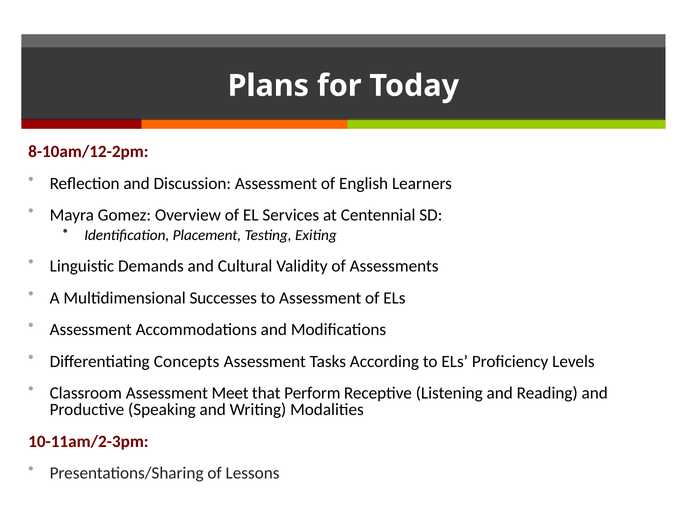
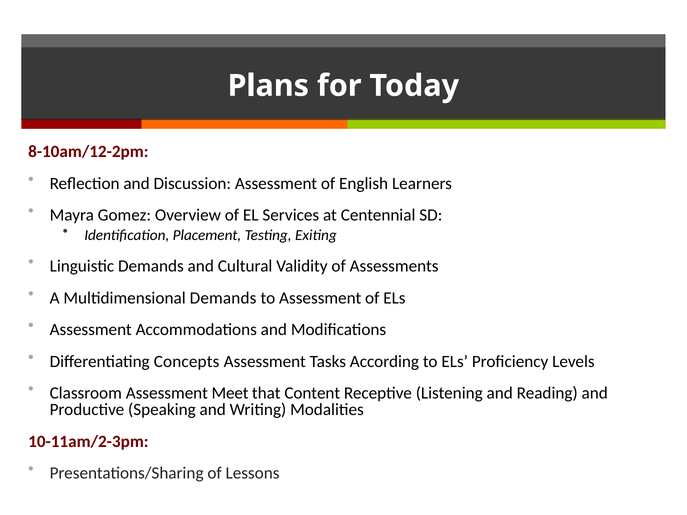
Multidimensional Successes: Successes -> Demands (223, 298)
Perform: Perform -> Content (312, 393)
